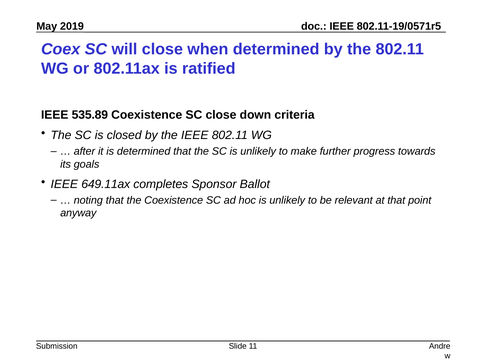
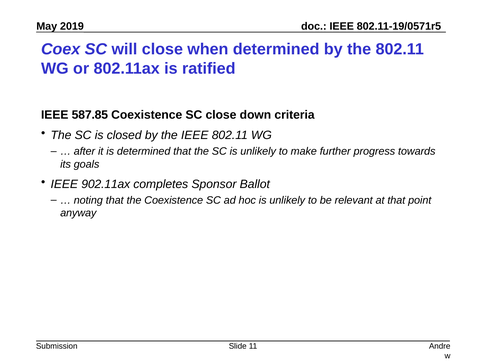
535.89: 535.89 -> 587.85 (90, 115)
649.11ax: 649.11ax -> 902.11ax (106, 184)
